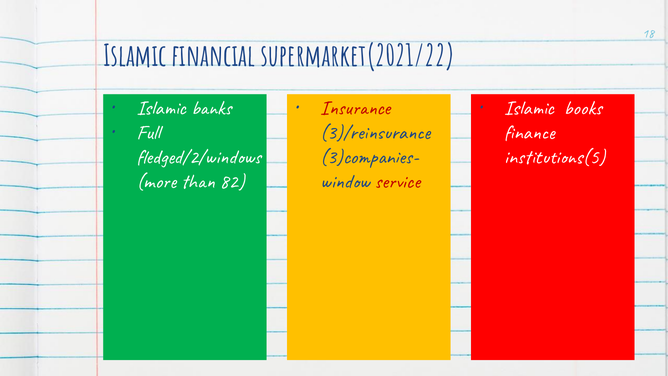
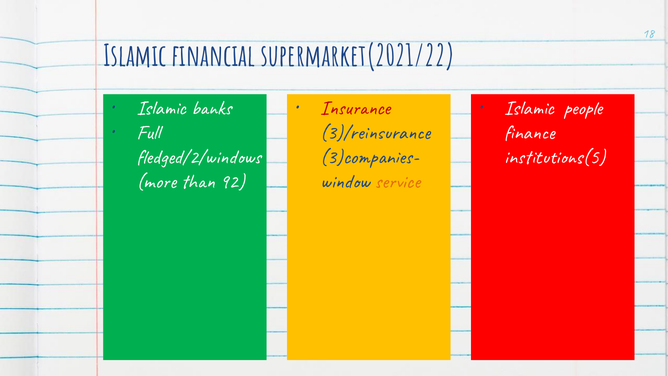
books: books -> people (583, 108)
82: 82 -> 92 (232, 181)
service colour: red -> orange (397, 181)
